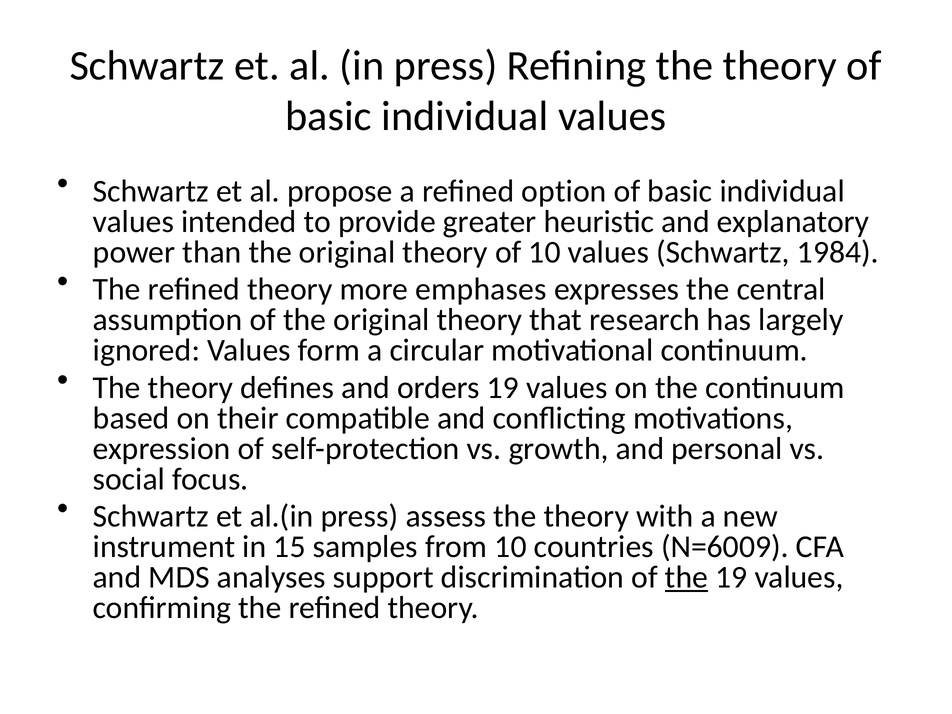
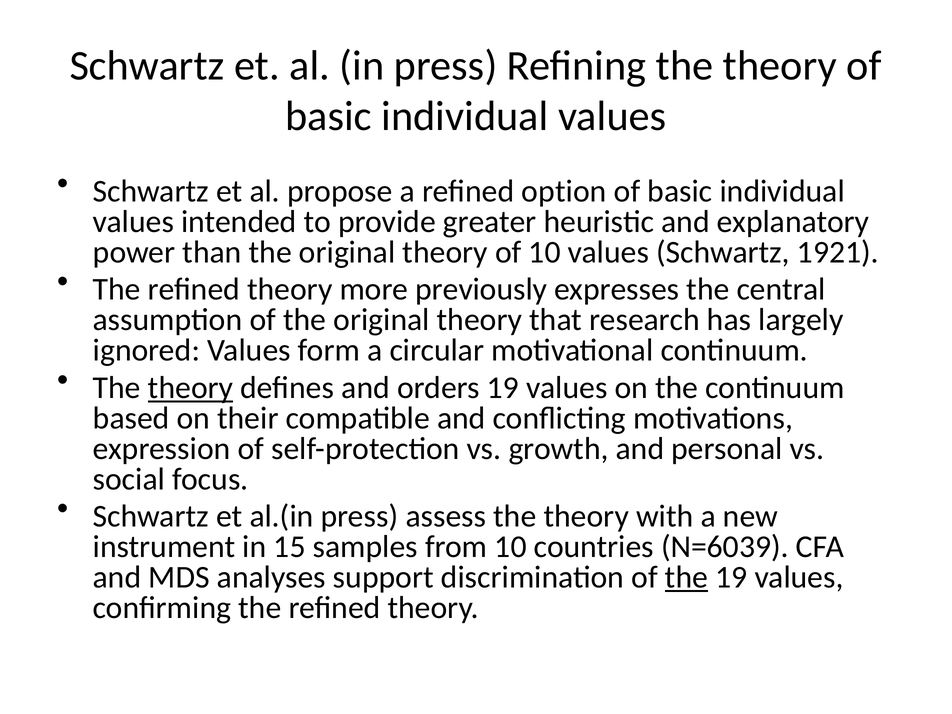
1984: 1984 -> 1921 (838, 252)
emphases: emphases -> previously (481, 290)
theory underline: none -> present (191, 388)
N=6009: N=6009 -> N=6039 (725, 547)
